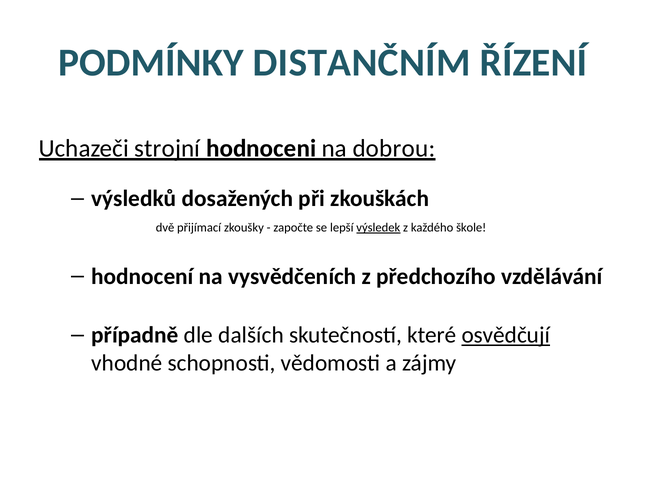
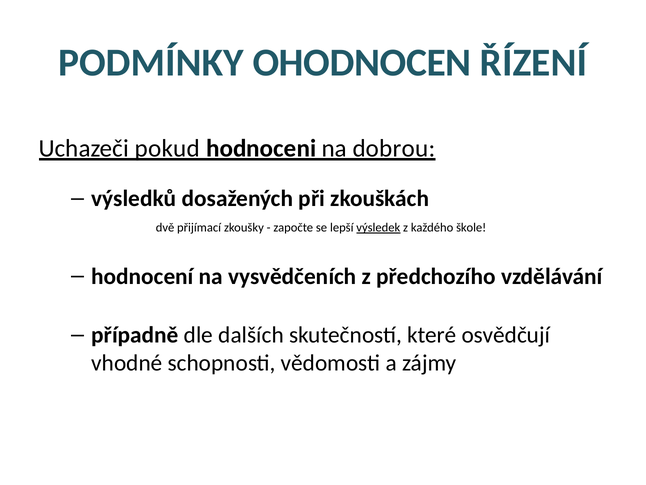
DISTANČNÍM: DISTANČNÍM -> OHODNOCEN (362, 63)
strojní: strojní -> pokud (167, 148)
osvědčují underline: present -> none (506, 335)
